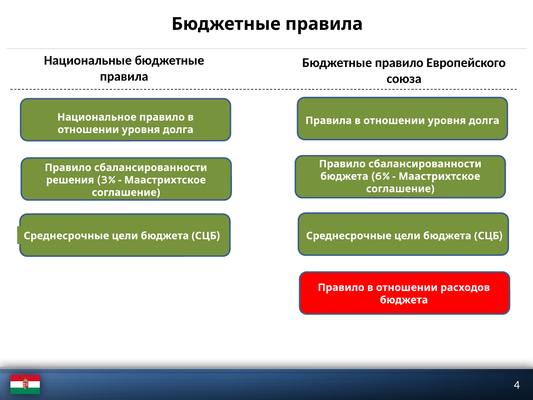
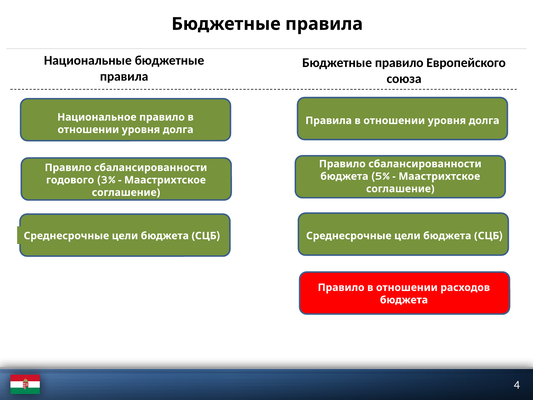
6%: 6% -> 5% (380, 176)
решения: решения -> годового (70, 180)
